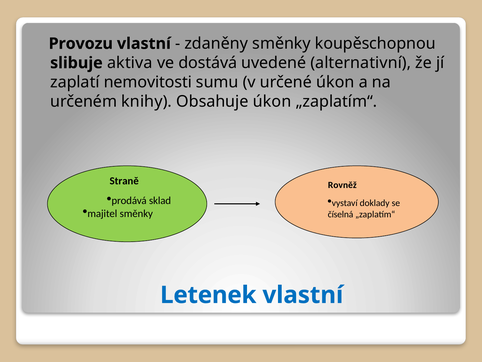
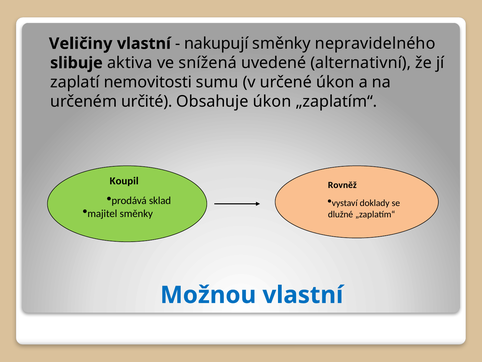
Provozu: Provozu -> Veličiny (81, 44)
zdaněny: zdaněny -> nakupují (216, 44)
koupěschopnou: koupěschopnou -> nepravidelného (375, 44)
dostává: dostává -> snížená (208, 63)
knihy: knihy -> určité (147, 101)
Straně: Straně -> Koupil (124, 181)
číselná: číselná -> dlužné (341, 214)
Letenek: Letenek -> Možnou (208, 295)
